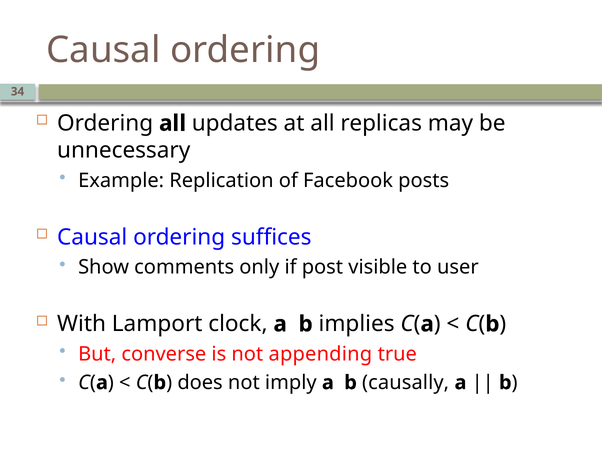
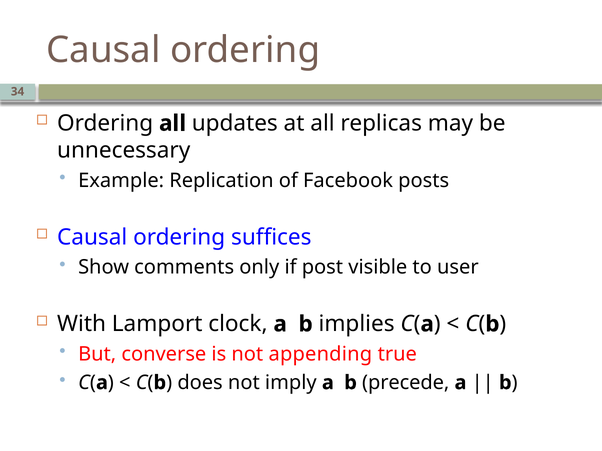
causally: causally -> precede (406, 383)
